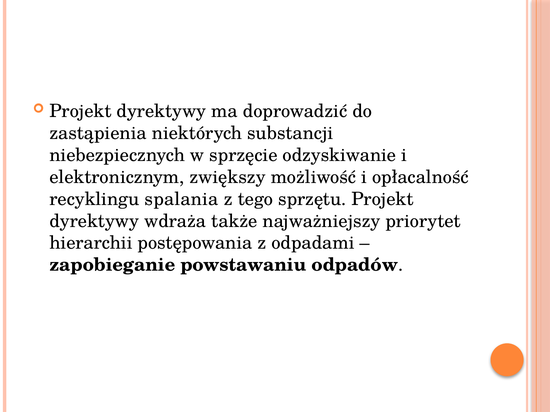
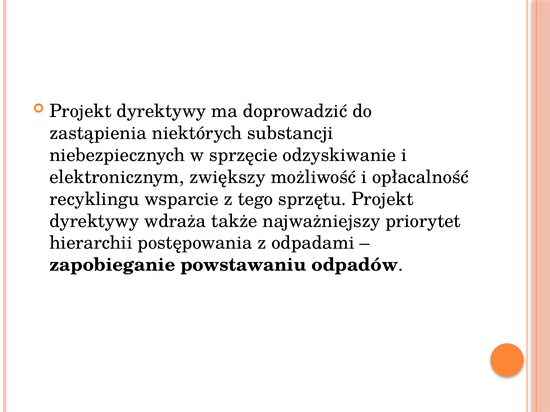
spalania: spalania -> wsparcie (182, 199)
